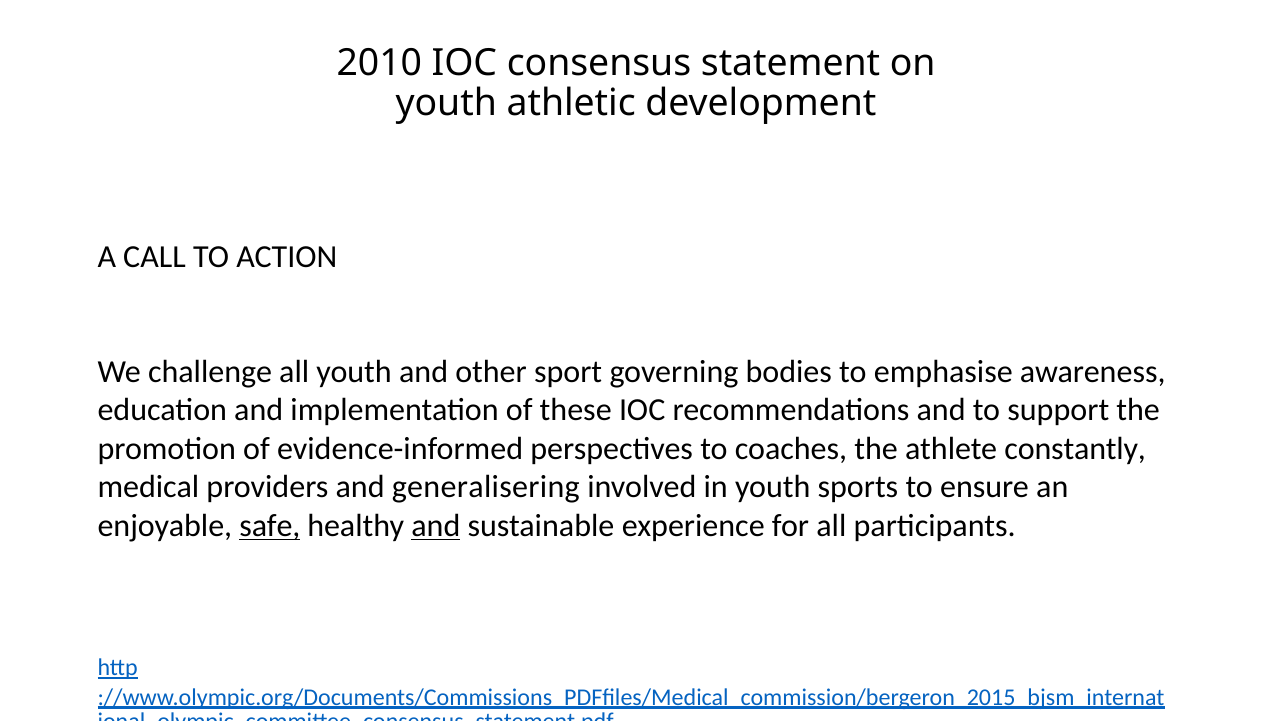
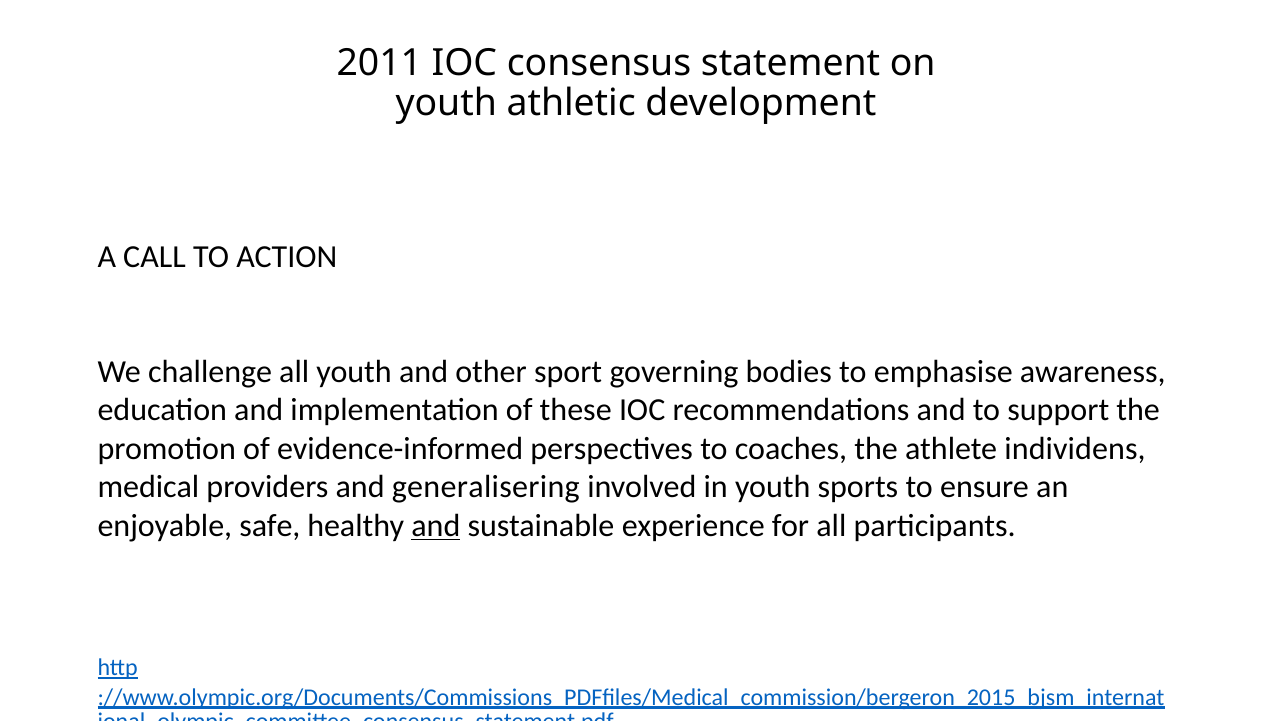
2010: 2010 -> 2011 (379, 63)
constantly: constantly -> individens (1075, 449)
safe underline: present -> none (270, 526)
